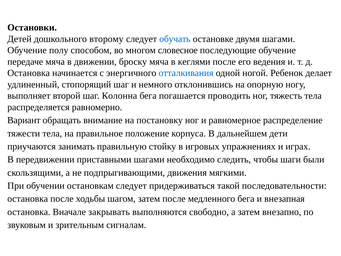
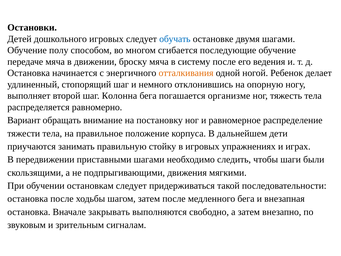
дошкольного второму: второму -> игровых (106, 39)
словесное: словесное -> сгибается (178, 50)
кеглями: кеглями -> систему (194, 62)
отталкивания colour: blue -> orange (186, 73)
проводить: проводить -> организме (229, 96)
